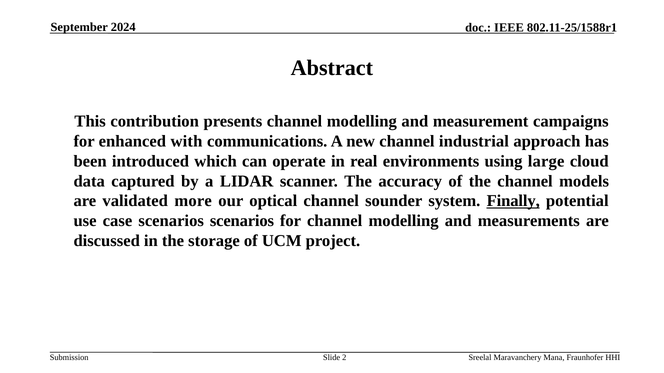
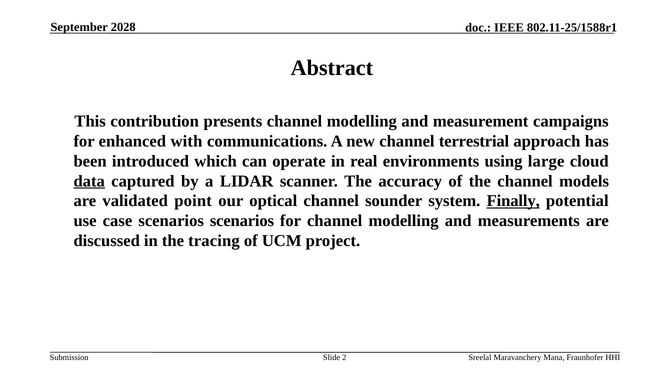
2024: 2024 -> 2028 (123, 27)
industrial: industrial -> terrestrial (474, 141)
data underline: none -> present (89, 181)
more: more -> point (193, 201)
storage: storage -> tracing (214, 241)
